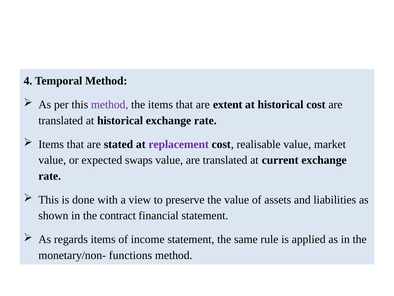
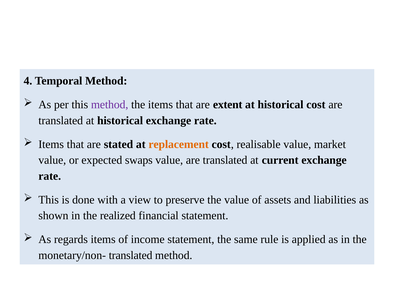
replacement colour: purple -> orange (179, 144)
contract: contract -> realized (118, 215)
monetary/non- functions: functions -> translated (131, 255)
